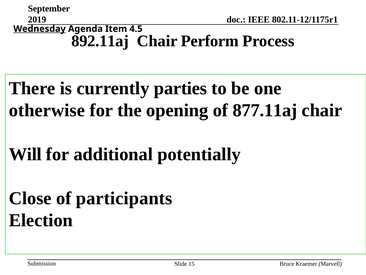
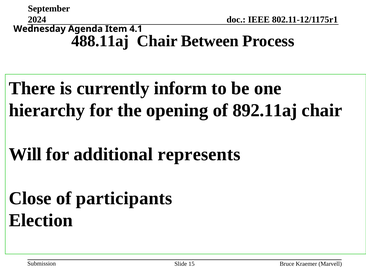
2019: 2019 -> 2024 (37, 20)
Wednesday underline: present -> none (40, 29)
4.5: 4.5 -> 4.1 (136, 29)
892.11aj: 892.11aj -> 488.11aj (100, 41)
Perform: Perform -> Between (210, 41)
parties: parties -> inform (180, 88)
otherwise: otherwise -> hierarchy (47, 110)
877.11aj: 877.11aj -> 892.11aj (265, 110)
potentially: potentially -> represents (199, 154)
